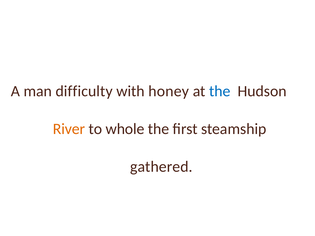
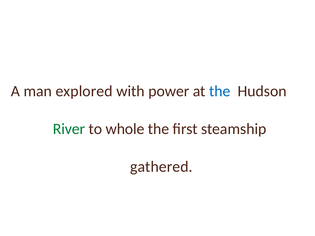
difficulty: difficulty -> explored (84, 91)
honey: honey -> power (169, 91)
River colour: orange -> green (69, 129)
